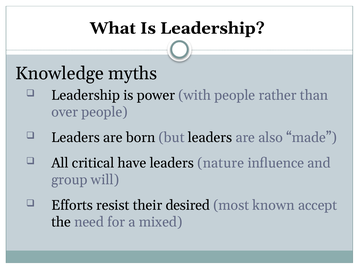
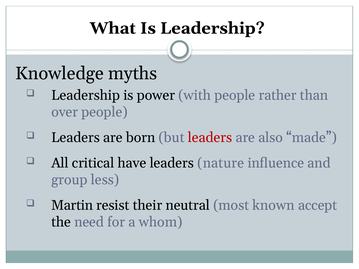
leaders colour: black -> red (210, 138)
will: will -> less (105, 180)
Efforts: Efforts -> Martin (72, 205)
desired: desired -> neutral (188, 205)
mixed: mixed -> whom (161, 222)
